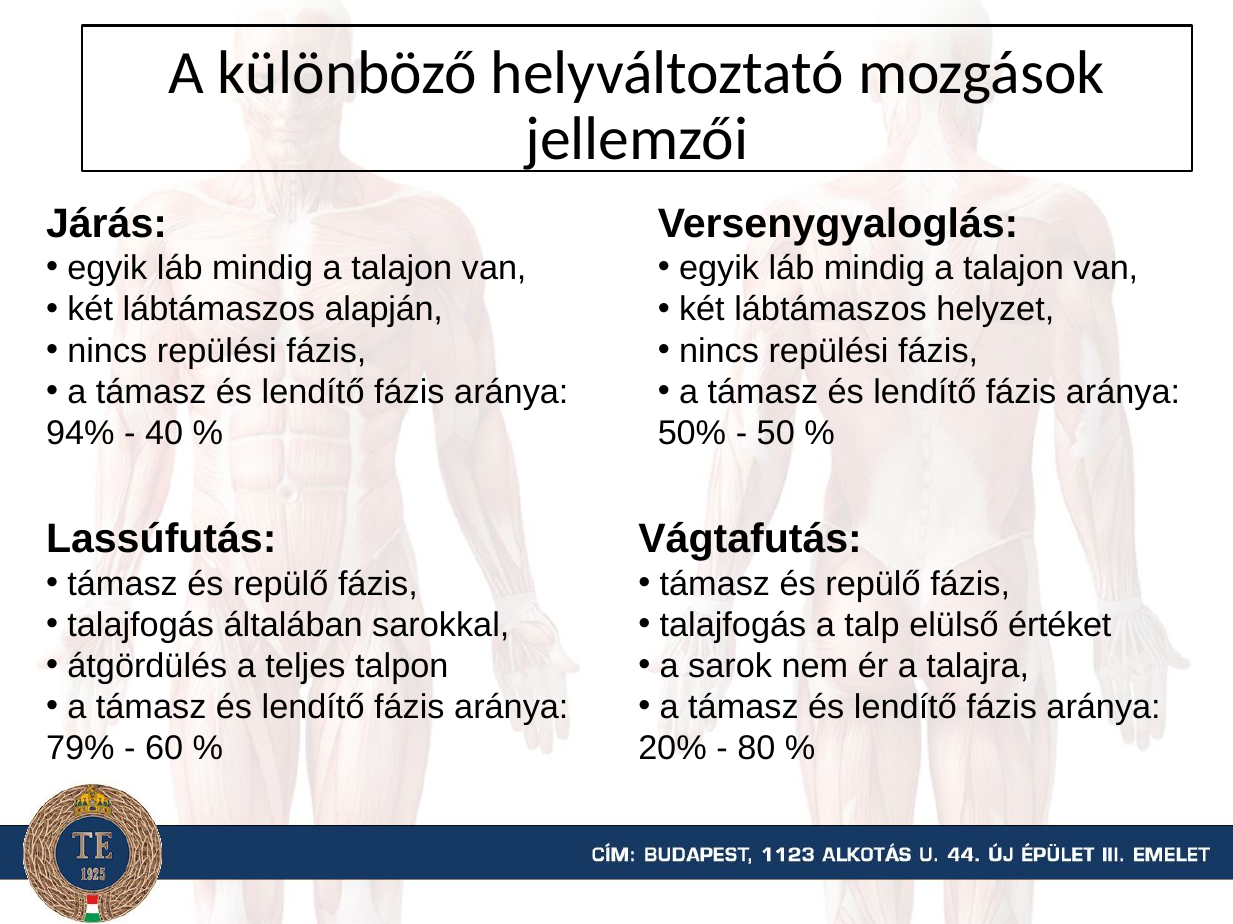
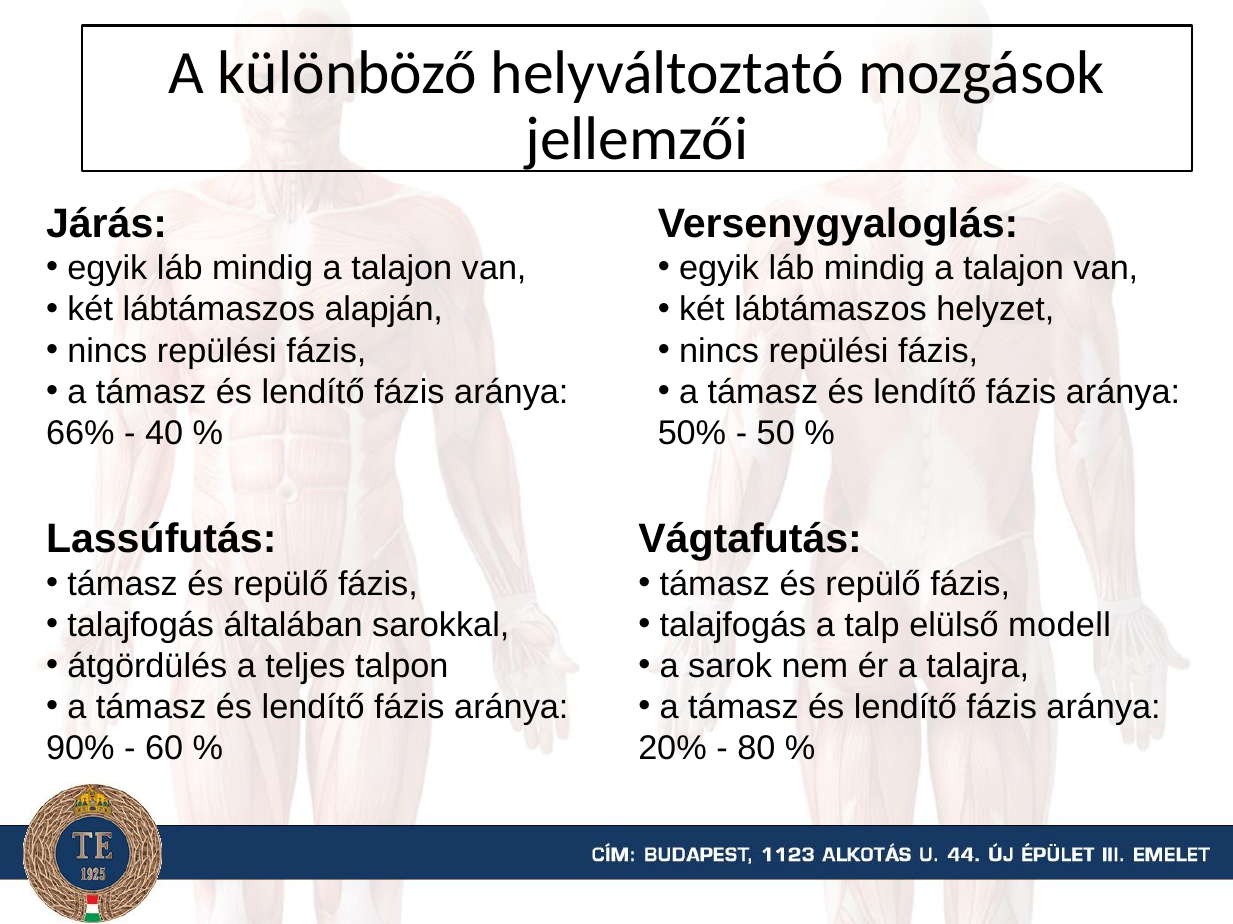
94%: 94% -> 66% (80, 433)
értéket: értéket -> modell (1060, 626)
79%: 79% -> 90% (80, 749)
